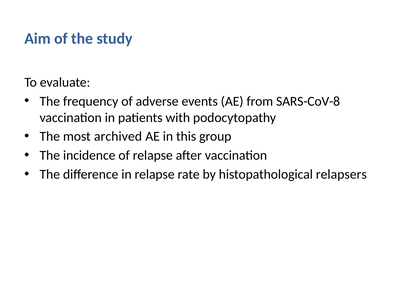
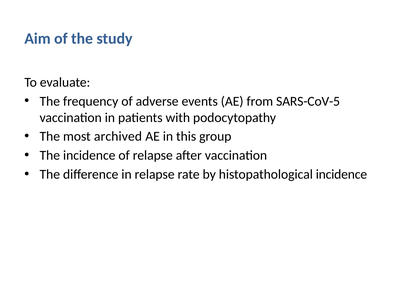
SARS-CoV-8: SARS-CoV-8 -> SARS-CoV-5 (308, 101)
histopathological relapsers: relapsers -> incidence (341, 174)
